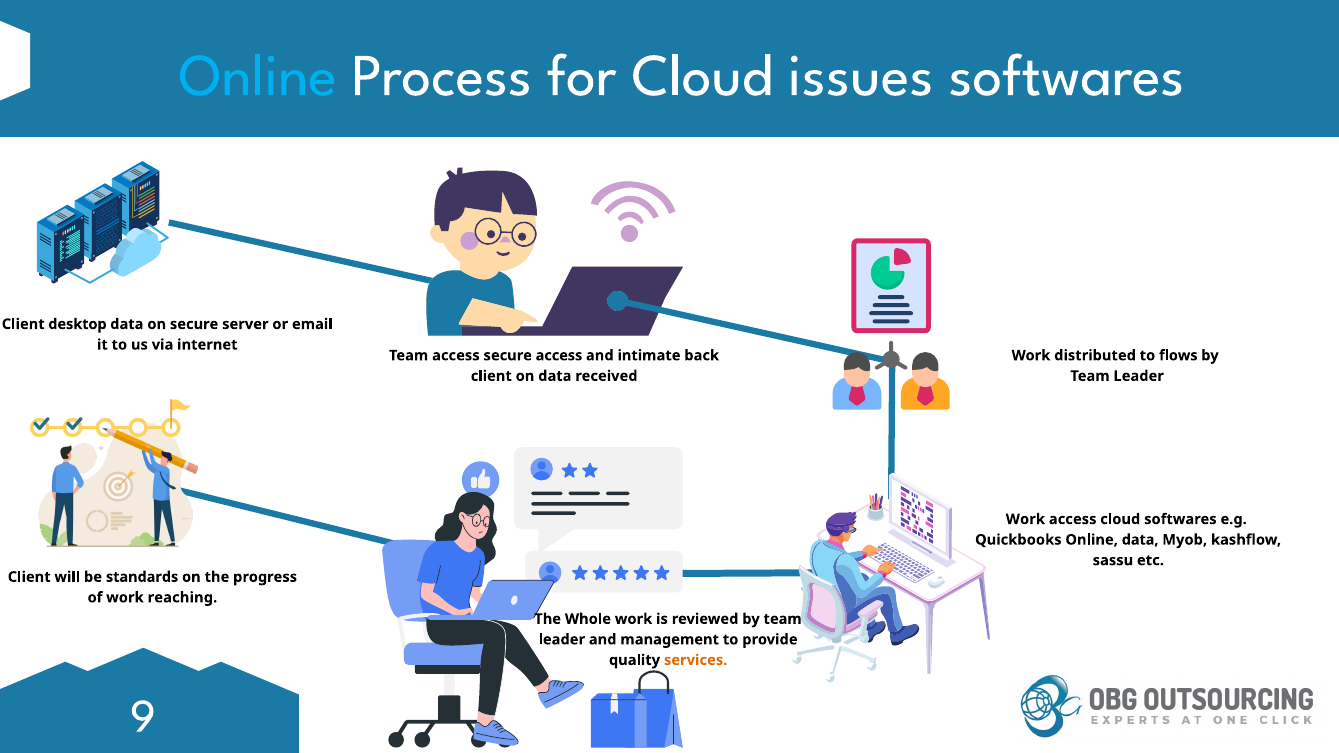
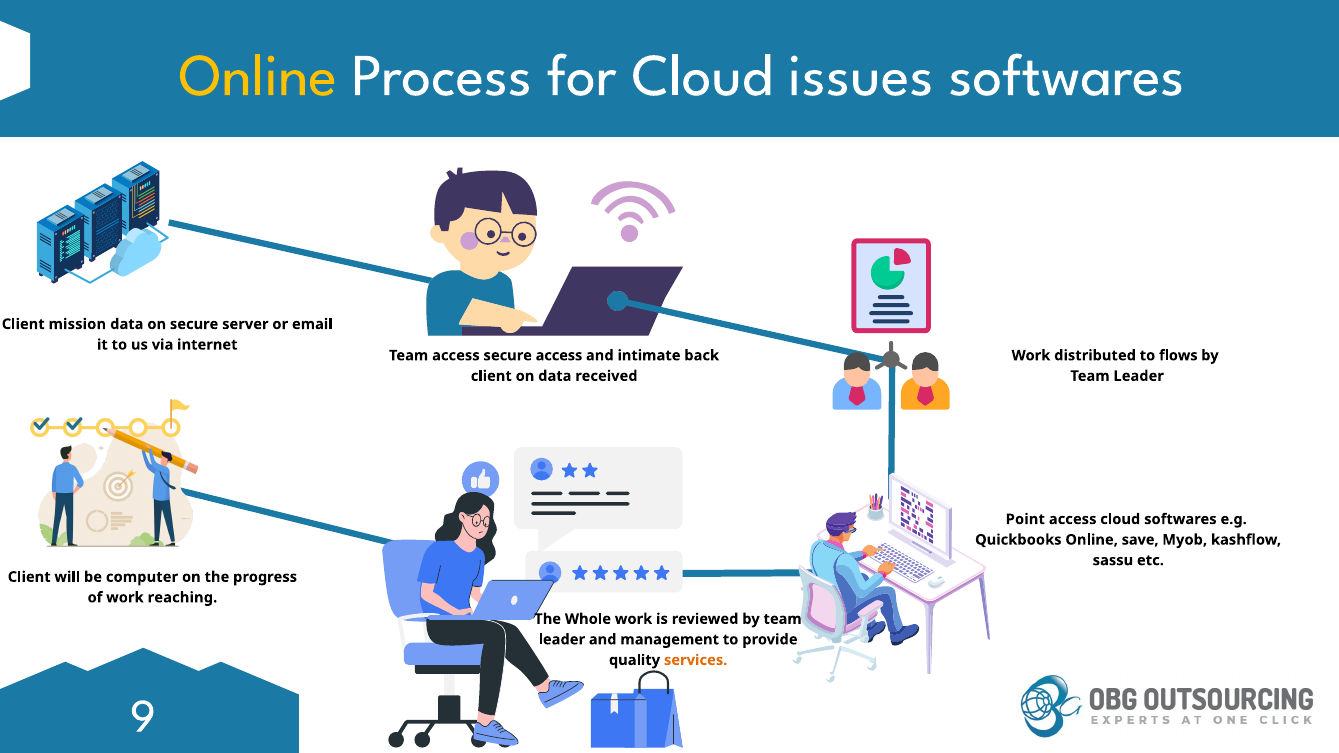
Online colour: light blue -> yellow (258, 75)
desktop: desktop -> mission (77, 324)
Work: Work -> Point (1025, 519)
Online data: data -> save (1140, 540)
standards: standards -> computer (142, 577)
